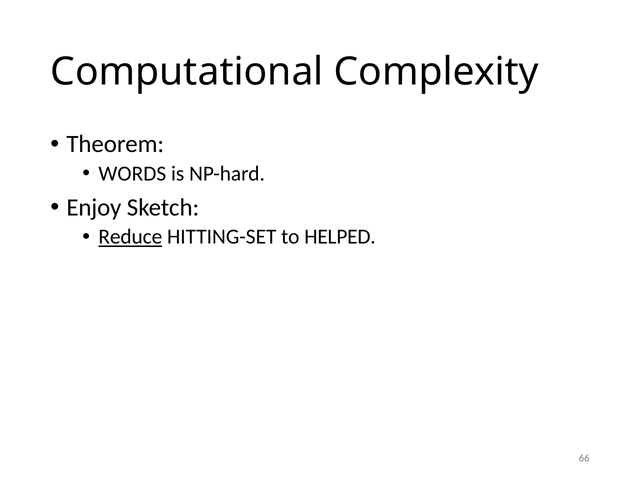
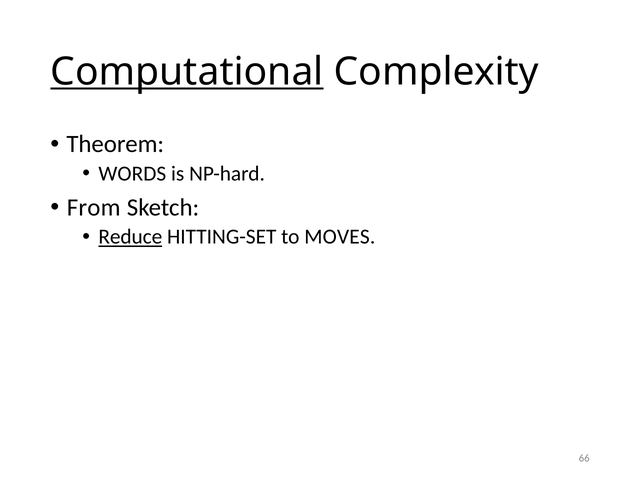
Computational underline: none -> present (187, 72)
Enjoy: Enjoy -> From (94, 208)
HELPED: HELPED -> MOVES (340, 237)
